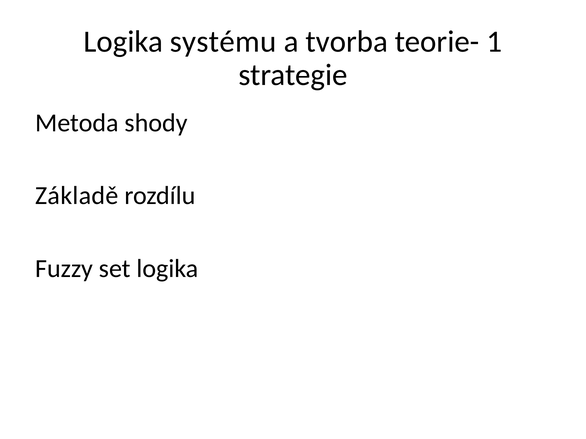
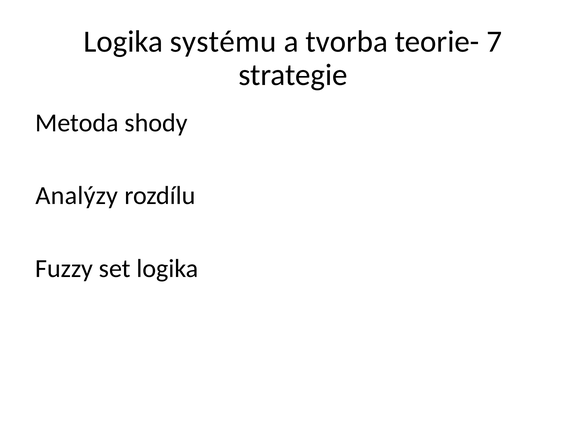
1: 1 -> 7 (494, 42)
Základě: Základě -> Analýzy (77, 196)
